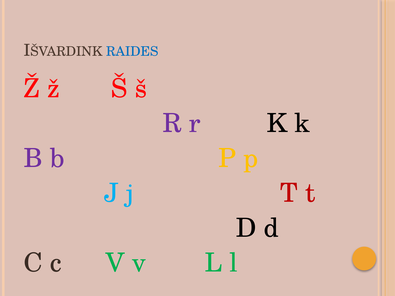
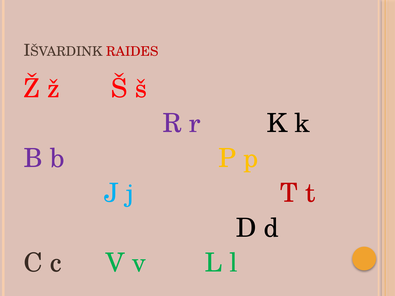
RAIDES colour: blue -> red (132, 52)
